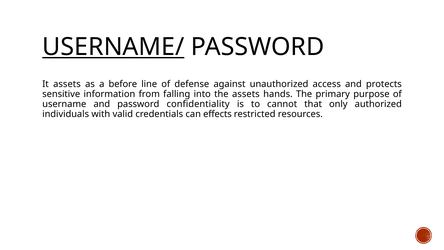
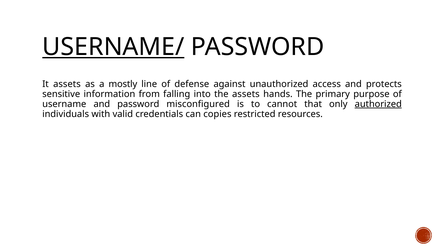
before: before -> mostly (123, 84)
confidentiality: confidentiality -> misconfigured (198, 104)
authorized underline: none -> present (378, 104)
effects: effects -> copies (217, 114)
